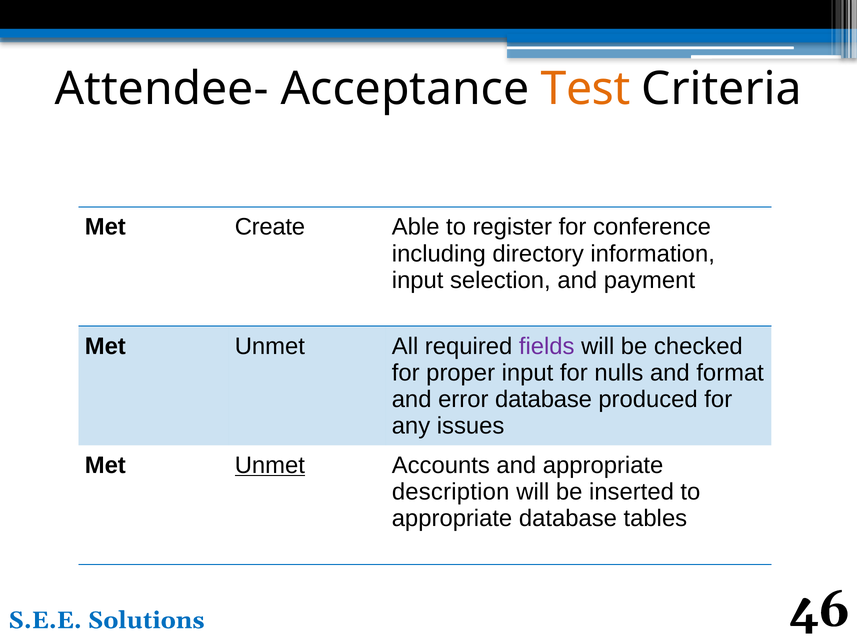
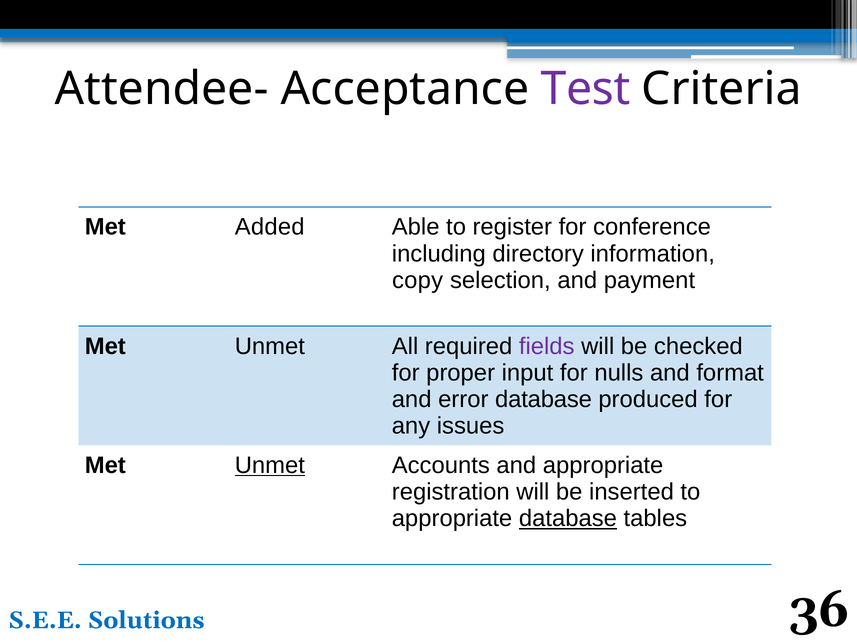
Test colour: orange -> purple (586, 89)
Create: Create -> Added (270, 227)
input: input -> copy (418, 280)
description: description -> registration (451, 492)
database underline: none -> present (568, 518)
46: 46 -> 36 (819, 610)
